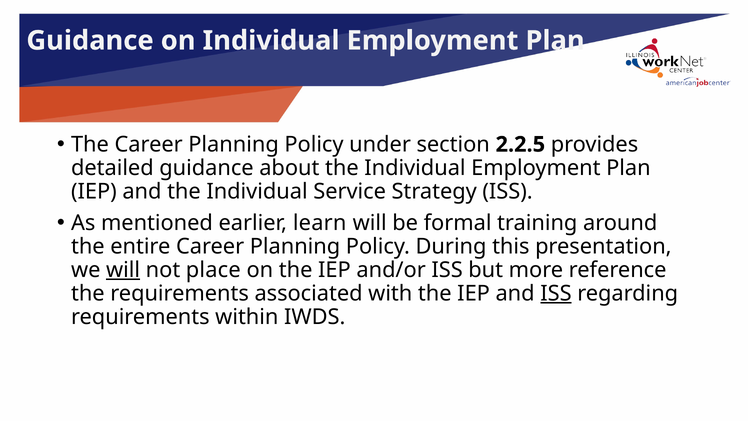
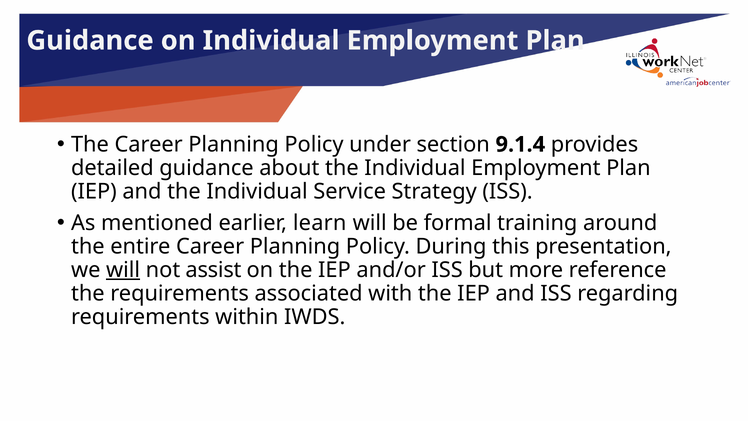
2.2.5: 2.2.5 -> 9.1.4 (520, 144)
place: place -> assist (213, 270)
ISS underline: present -> none (556, 293)
